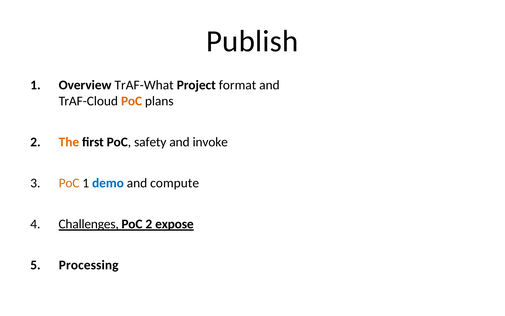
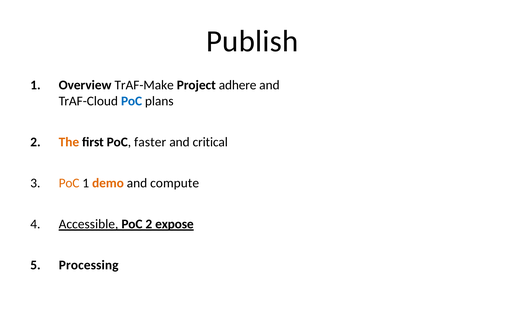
TrAF-What: TrAF-What -> TrAF-Make (144, 85)
format: format -> adhere (238, 85)
PoC colour: orange -> blue (132, 101)
safety: safety -> faster (150, 142)
invoke: invoke -> critical (210, 142)
demo colour: blue -> orange (108, 183)
Challenges: Challenges -> Accessible (89, 224)
